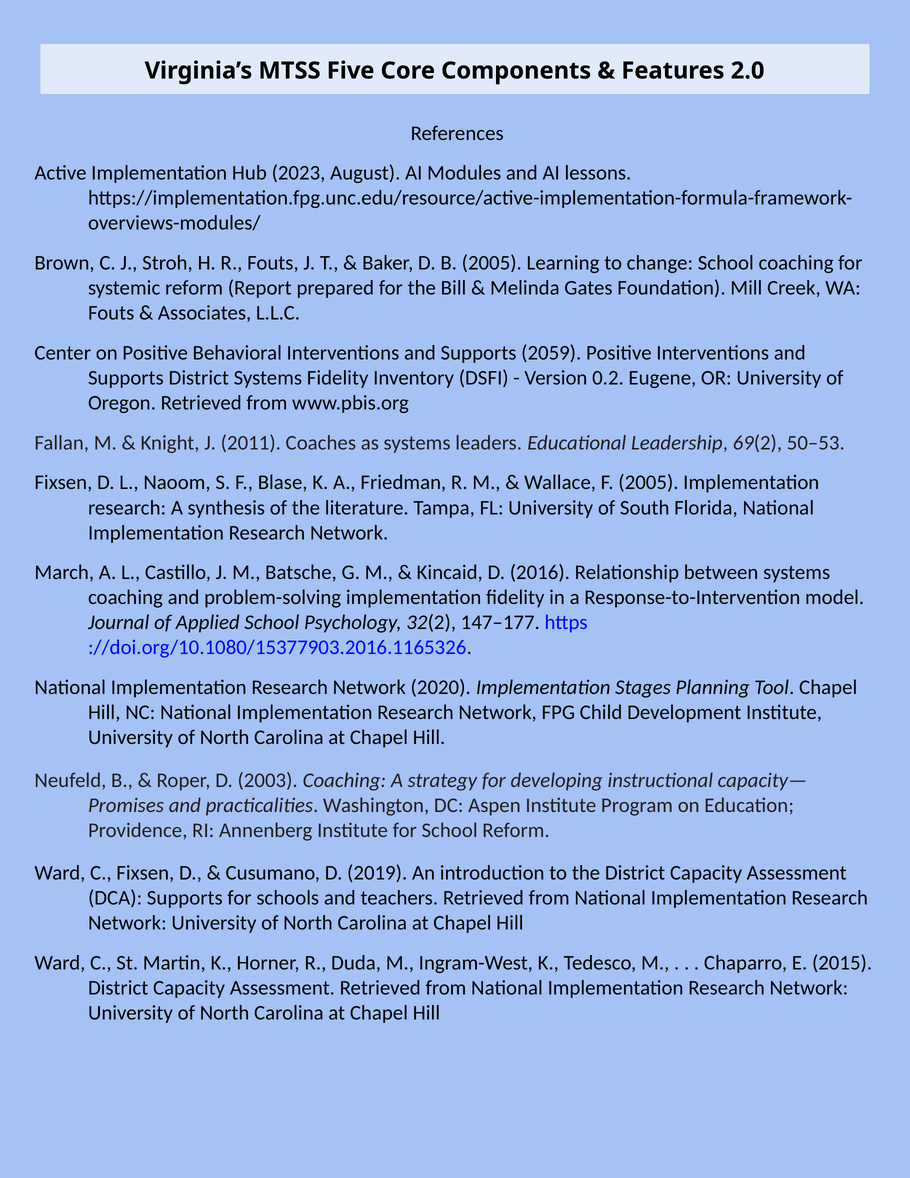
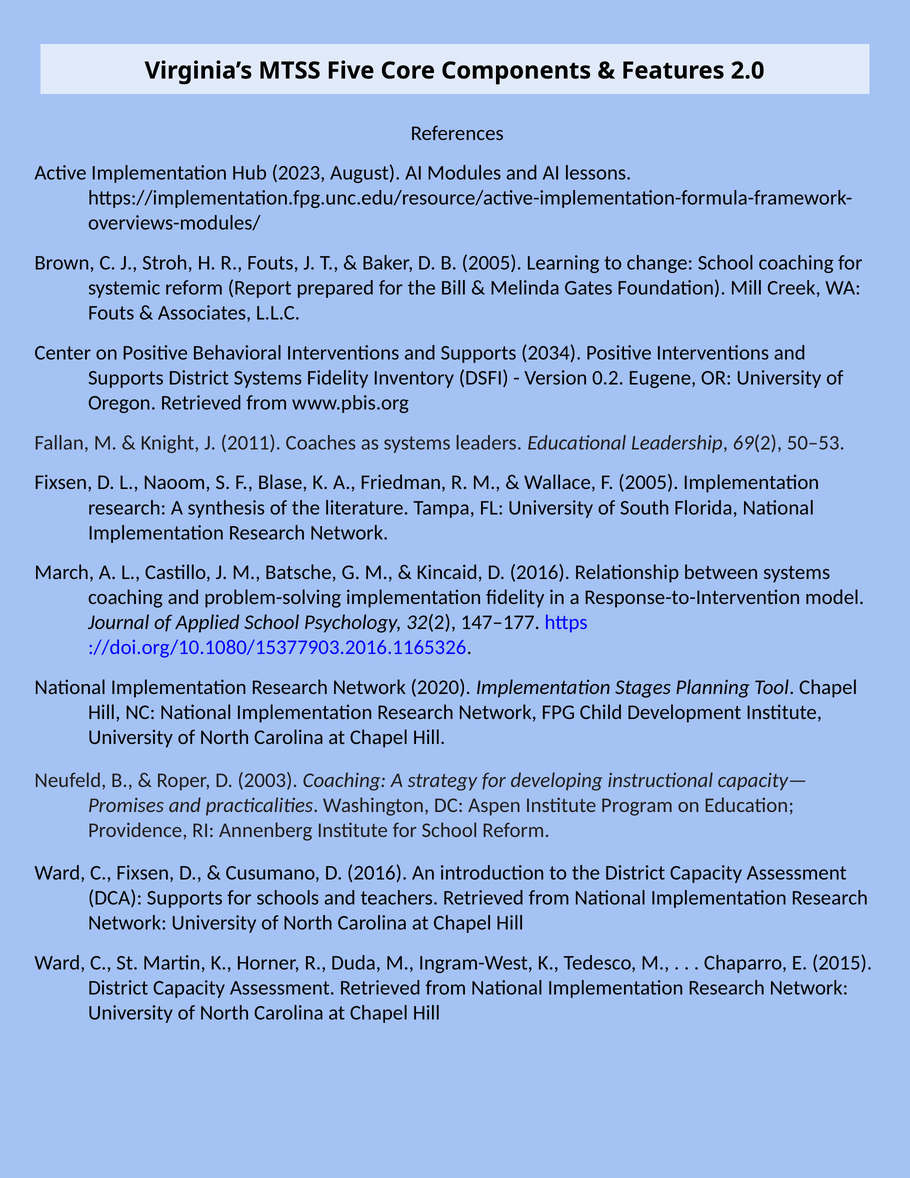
2059: 2059 -> 2034 (551, 353)
Cusumano D 2019: 2019 -> 2016 (377, 873)
